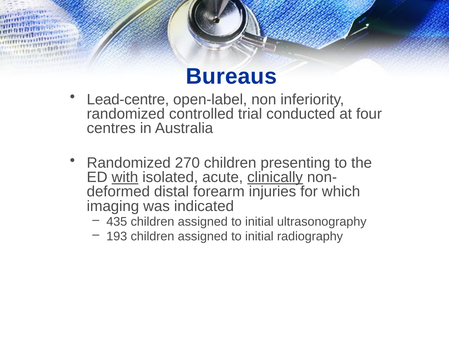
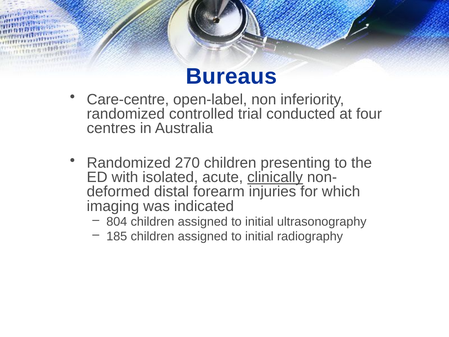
Lead-centre: Lead-centre -> Care-centre (128, 99)
with underline: present -> none (125, 177)
435: 435 -> 804 (117, 222)
193: 193 -> 185 (117, 236)
